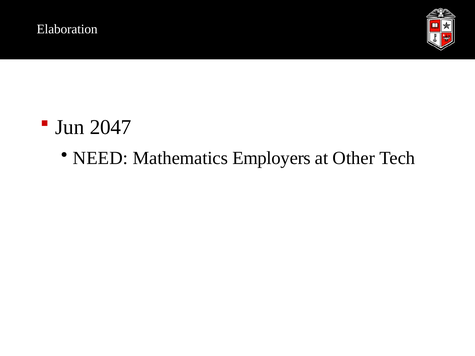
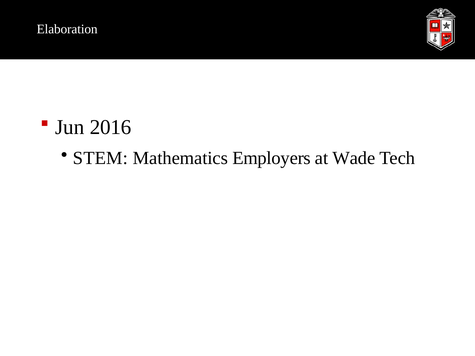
2047: 2047 -> 2016 (111, 127)
NEED: NEED -> STEM (101, 158)
Other: Other -> Wade (354, 158)
